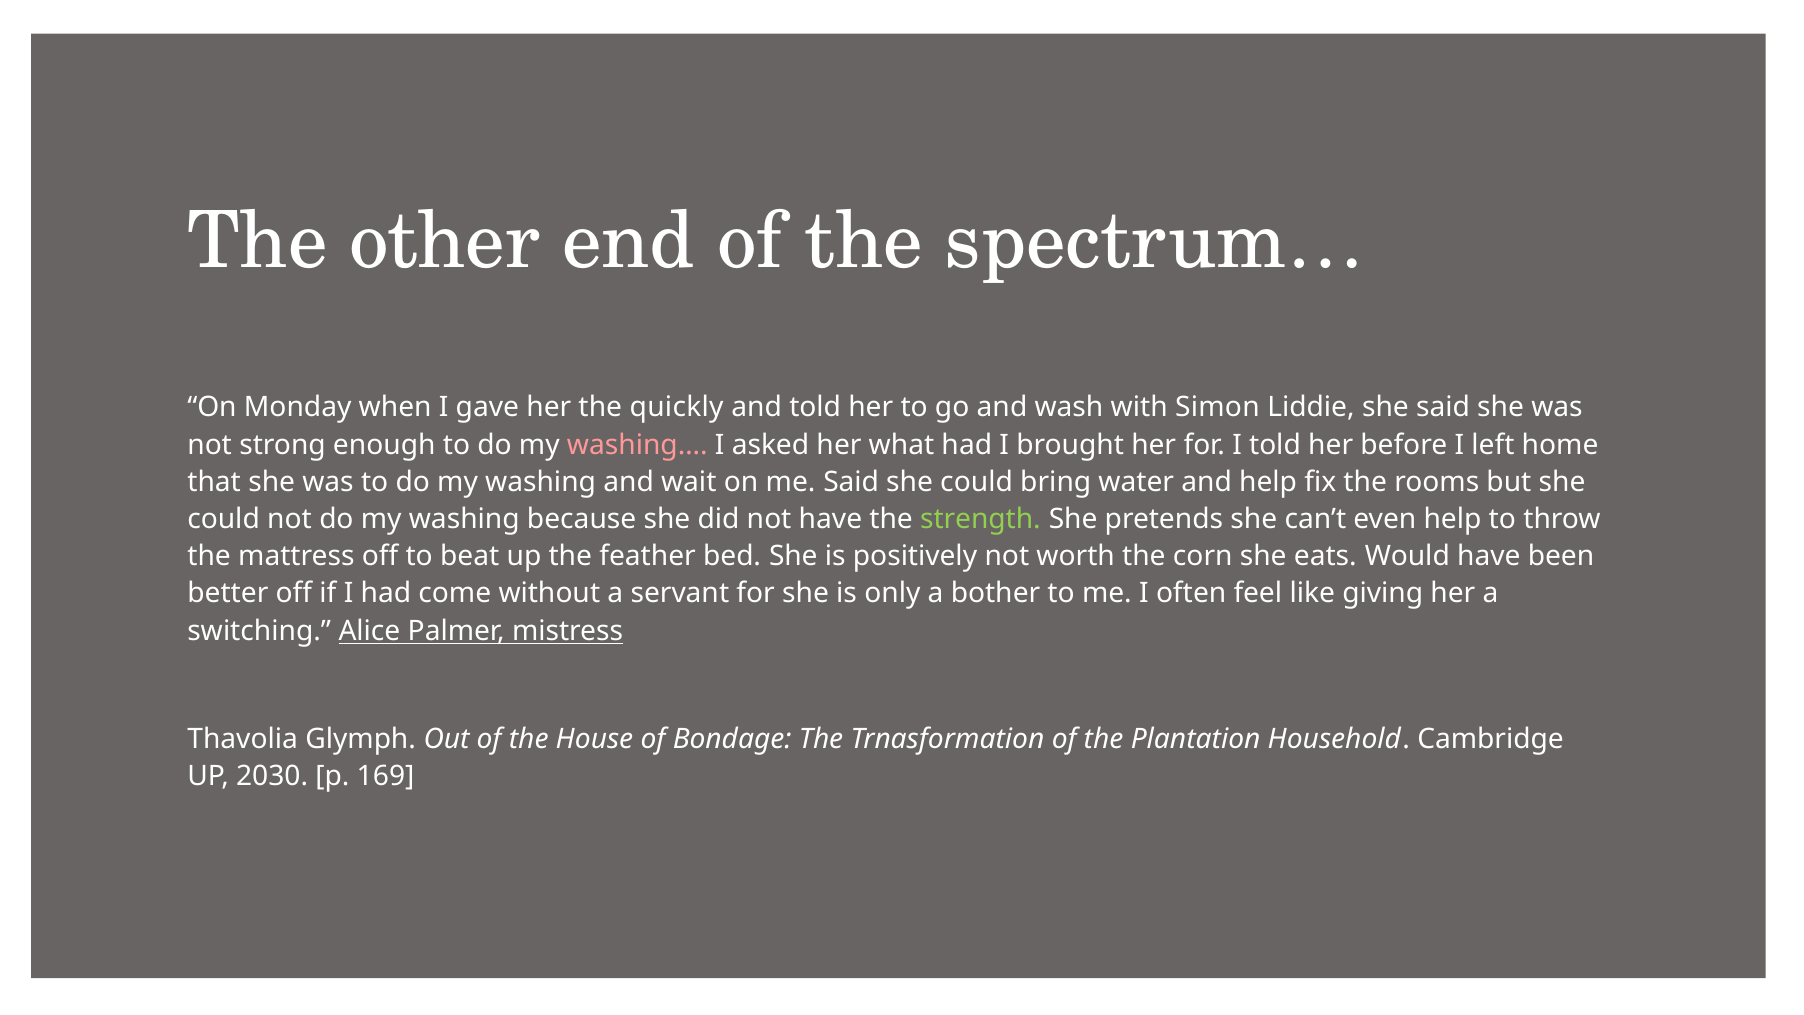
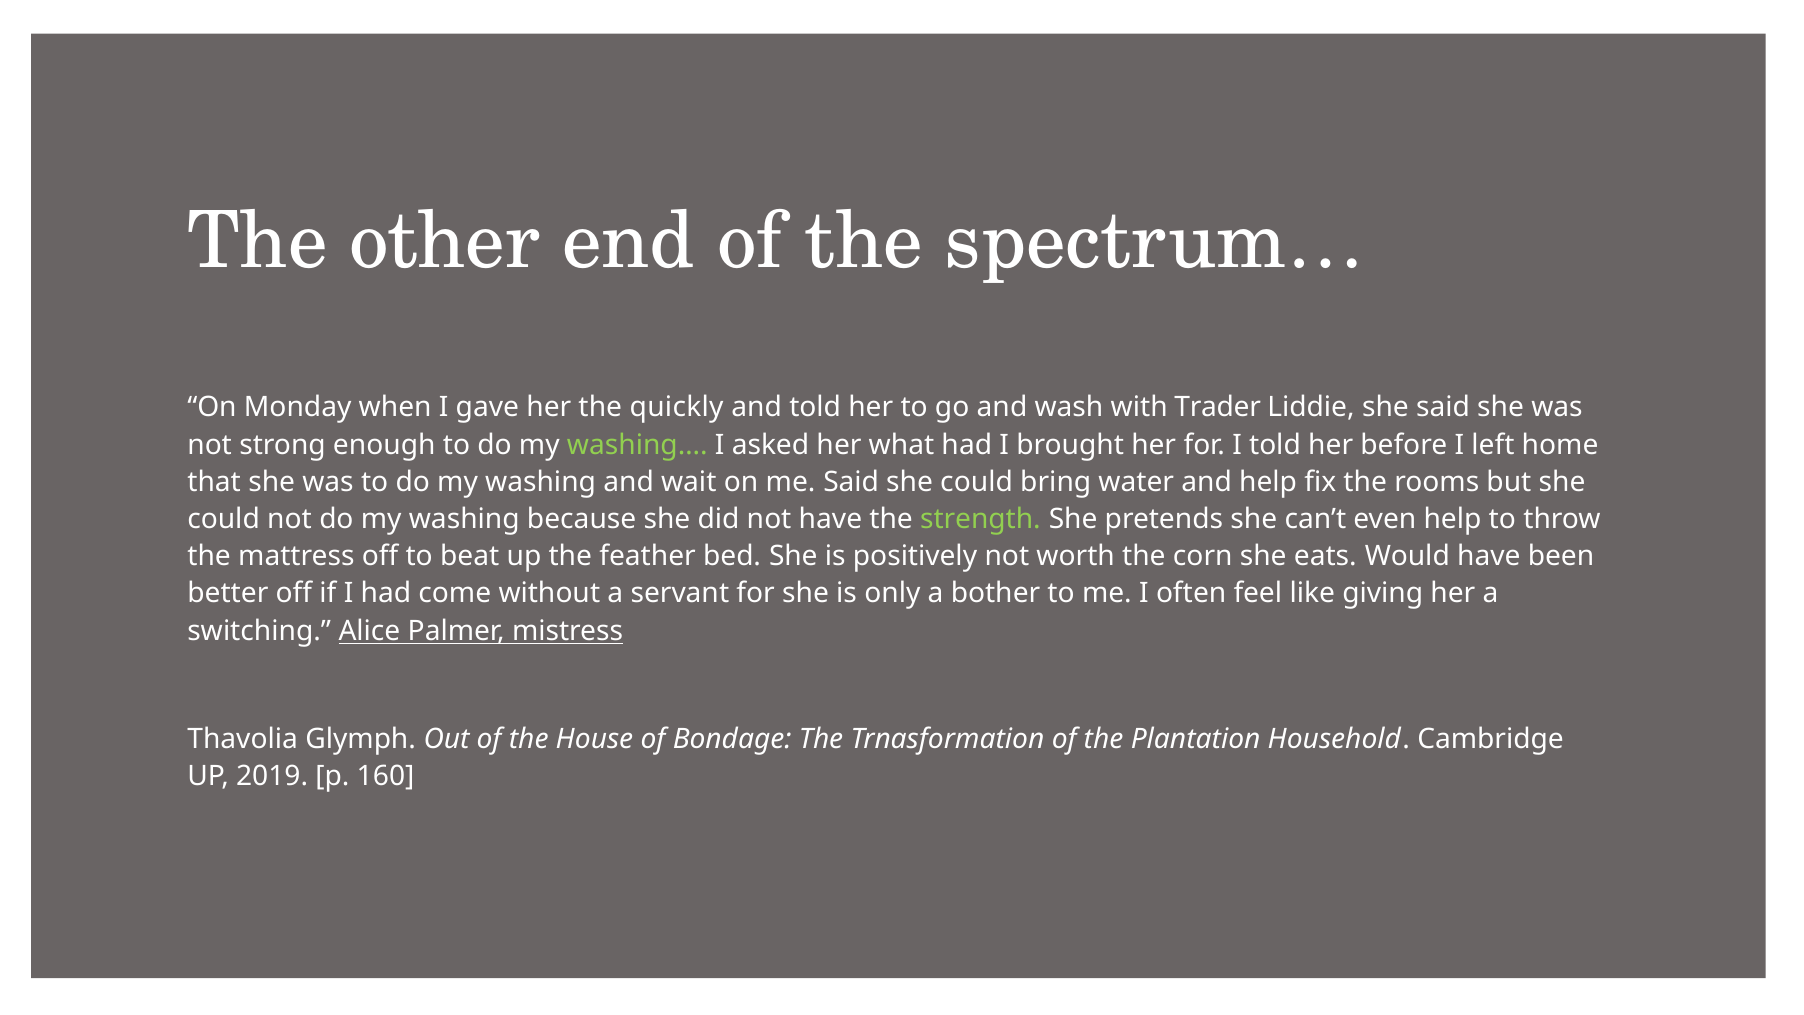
Simon: Simon -> Trader (1218, 407)
washing… colour: pink -> light green (637, 445)
2030: 2030 -> 2019 (272, 776)
169: 169 -> 160 (386, 776)
